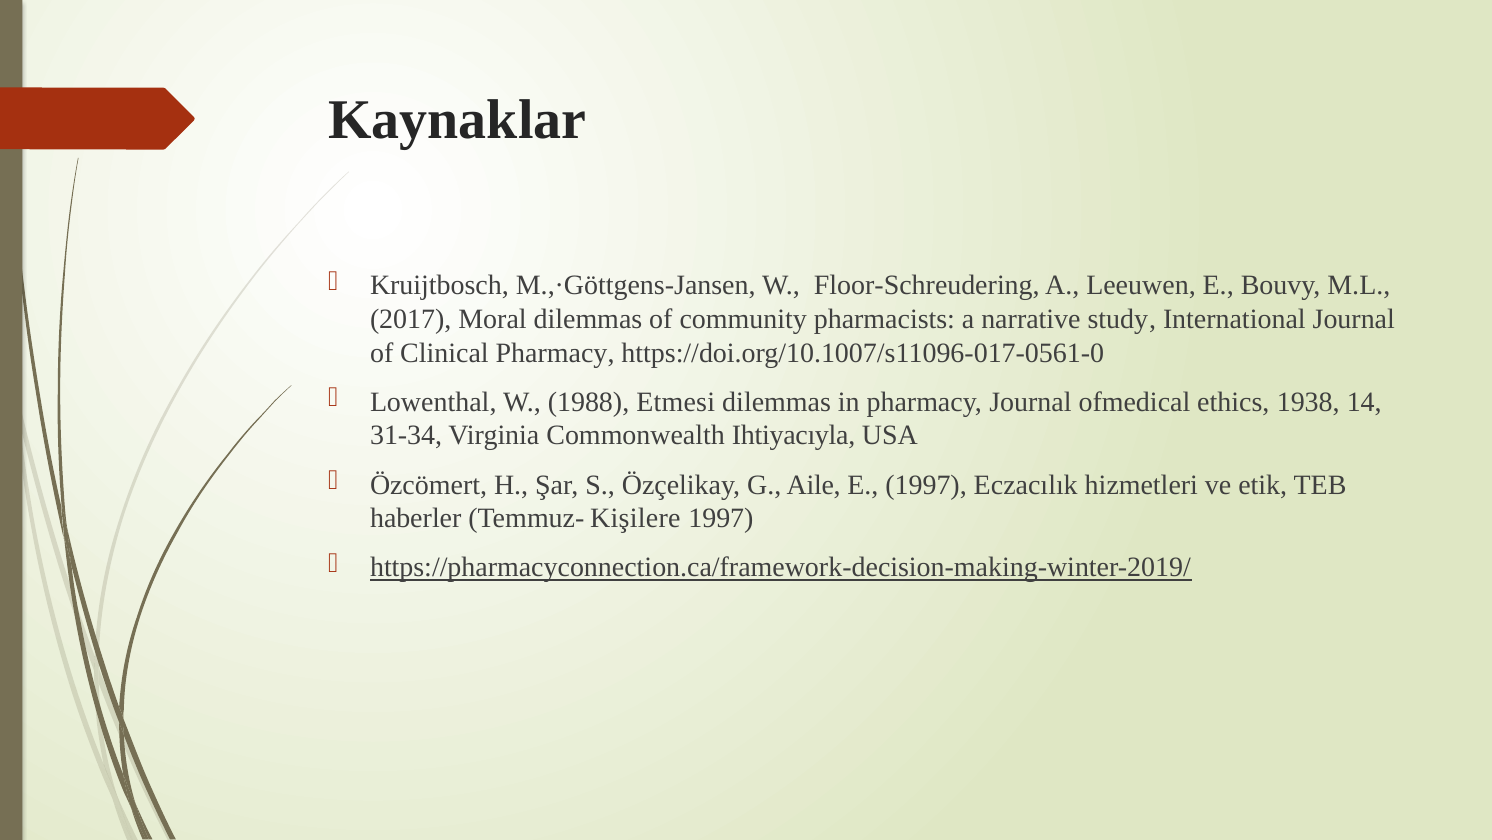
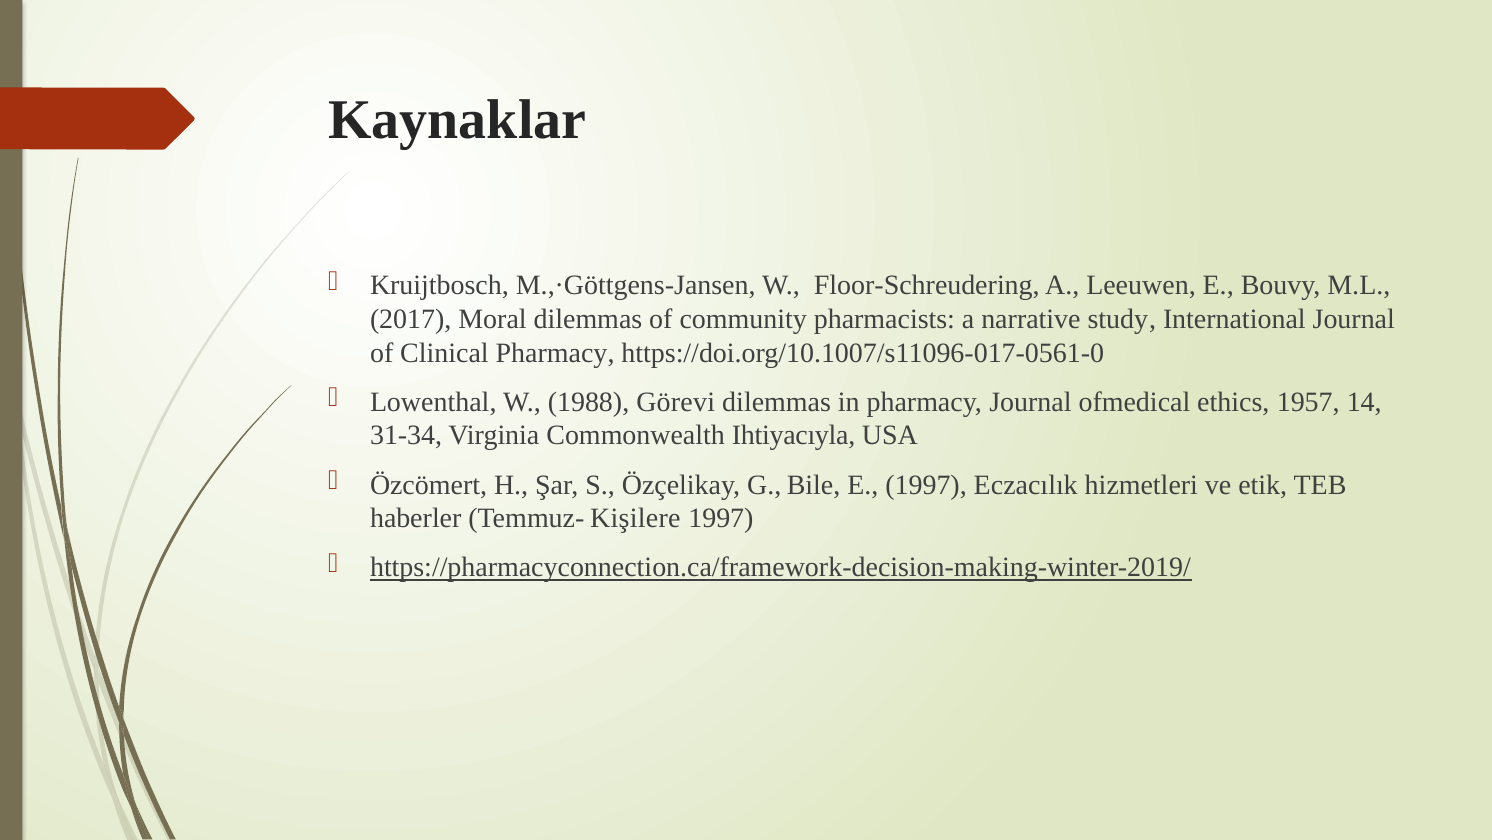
Etmesi: Etmesi -> Görevi (676, 402)
1938: 1938 -> 1957 (1308, 402)
Aile: Aile -> Bile (814, 484)
